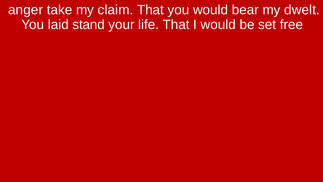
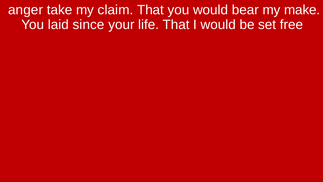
dwelt: dwelt -> make (302, 10)
stand: stand -> since (88, 25)
